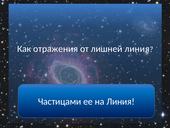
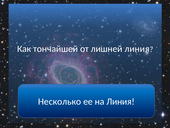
отражения: отражения -> тончайшей (56, 49)
Частицами: Частицами -> Несколько (60, 101)
